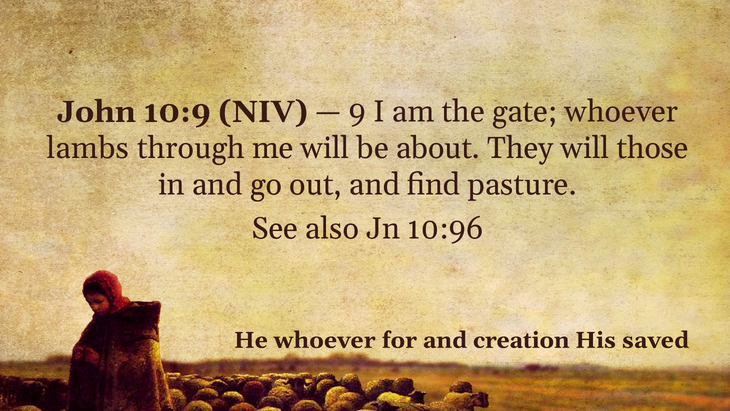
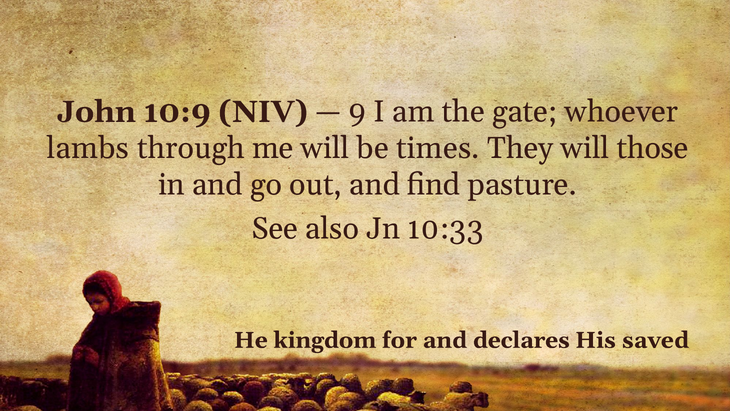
about: about -> times (438, 148)
10:96: 10:96 -> 10:33 (445, 228)
He whoever: whoever -> kingdom (325, 340)
creation: creation -> declares (521, 340)
